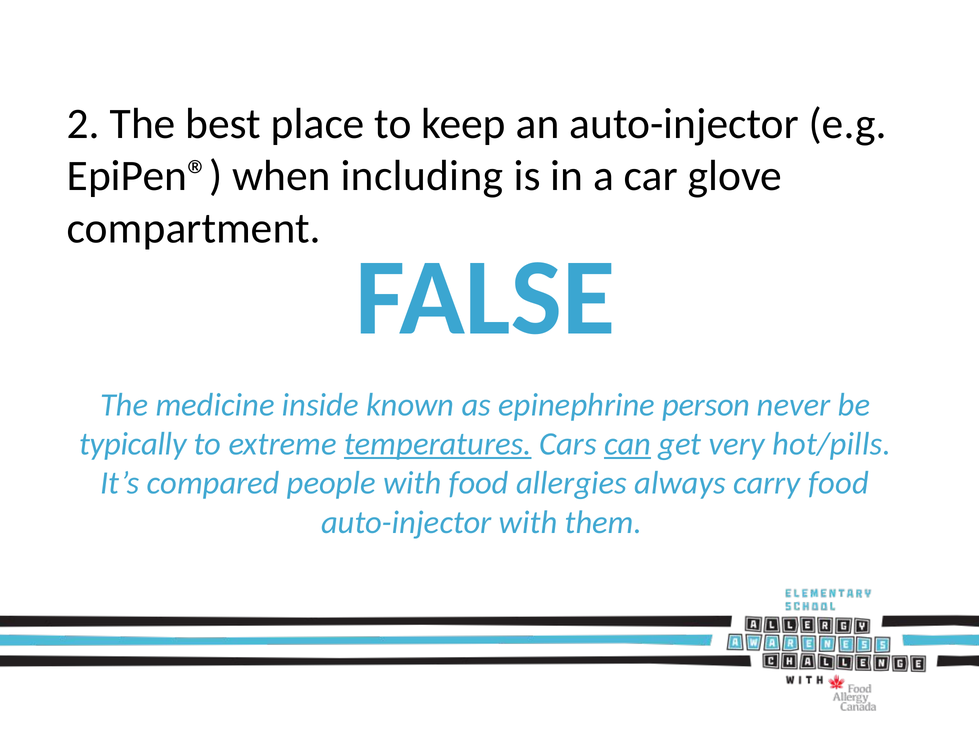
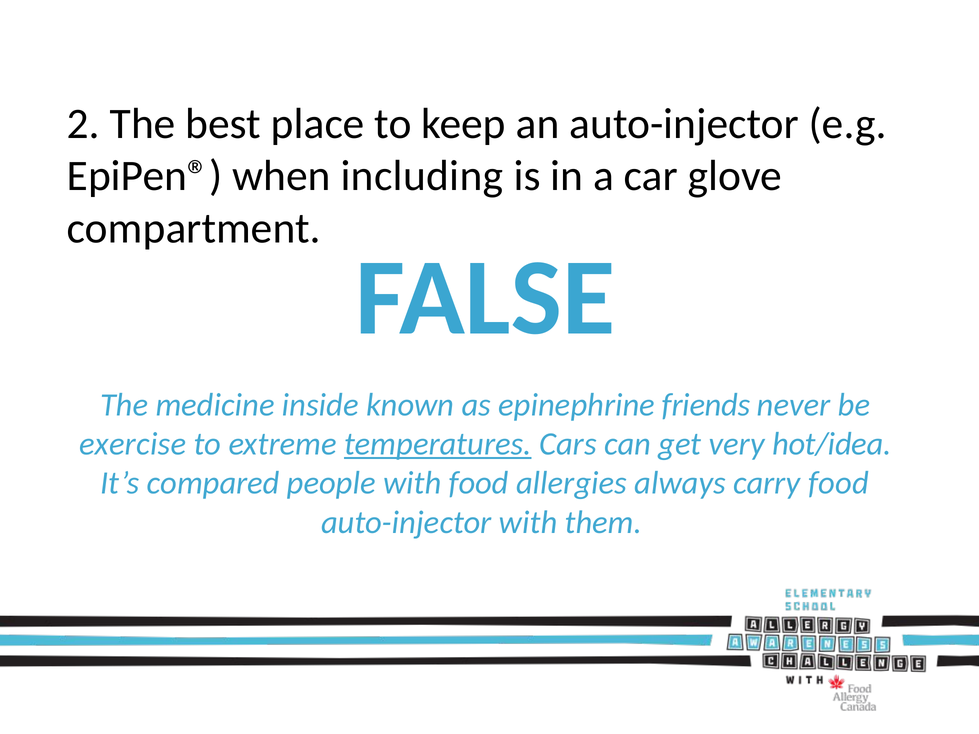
person: person -> friends (706, 405)
typically: typically -> exercise (133, 444)
can underline: present -> none (628, 444)
hot/pills: hot/pills -> hot/idea (832, 444)
